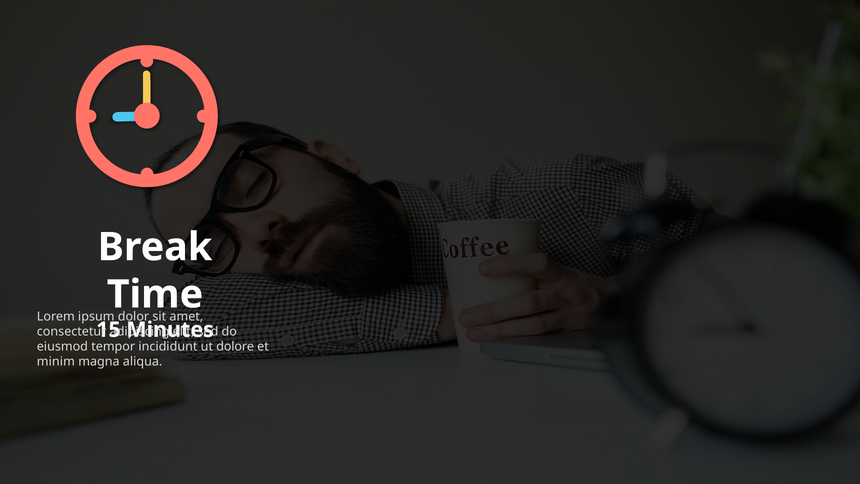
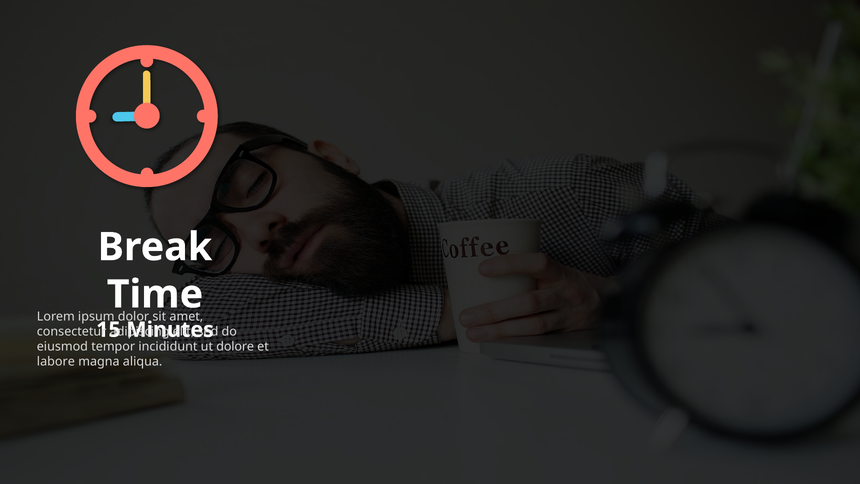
minim: minim -> labore (56, 361)
